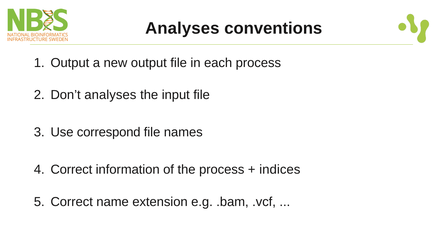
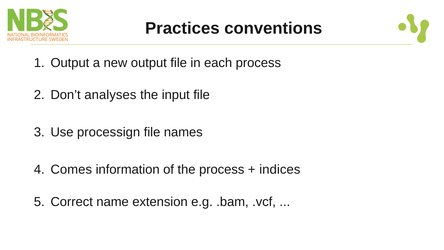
Analyses: Analyses -> Practices (182, 28)
correspond: correspond -> processign (109, 132)
Correct: Correct -> Comes (71, 169)
